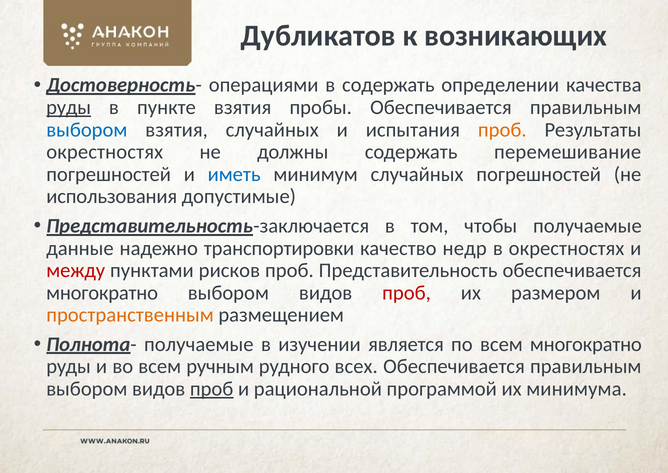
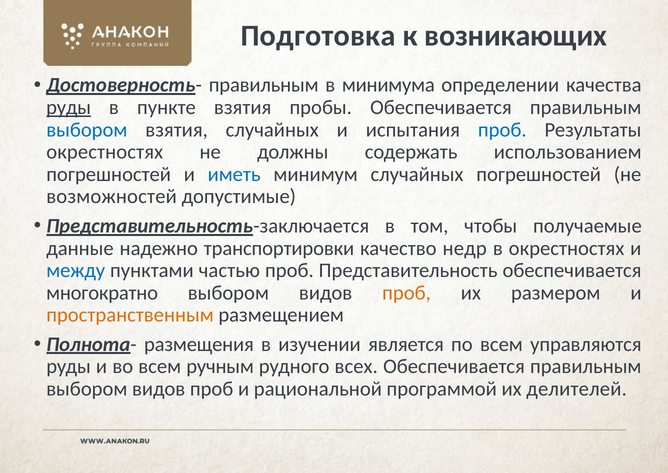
Дубликатов: Дубликатов -> Подготовка (318, 36)
Достоверность- операциями: операциями -> правильным (264, 85)
в содержать: содержать -> минимума (388, 85)
проб colour: orange -> blue (502, 130)
перемешивание: перемешивание -> использованием (568, 152)
использования: использования -> возможностей (112, 196)
между colour: red -> blue (76, 270)
рисков: рисков -> частью (229, 270)
проб colour: red -> orange (406, 292)
Полнота- получаемые: получаемые -> размещения (199, 344)
всем многократно: многократно -> управляются (586, 344)
проб underline: present -> none (212, 388)
минимума: минимума -> делителей (577, 388)
